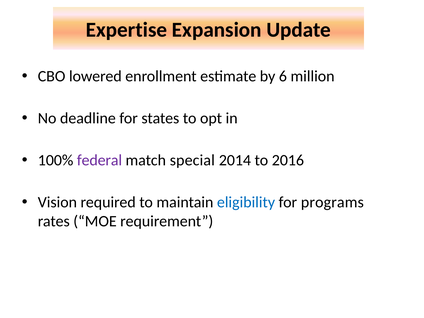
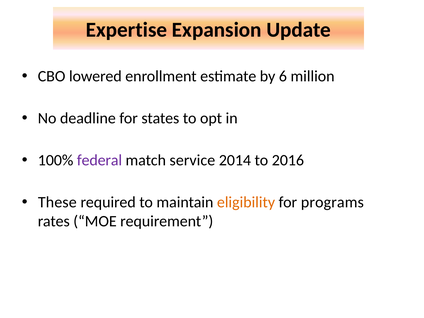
special: special -> service (192, 160)
Vision: Vision -> These (57, 202)
eligibility colour: blue -> orange (246, 202)
